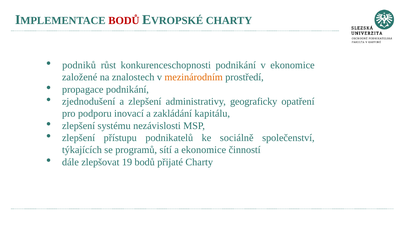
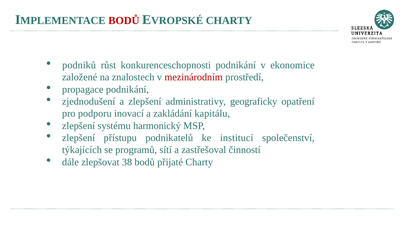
mezinárodním colour: orange -> red (194, 77)
nezávislosti: nezávislosti -> harmonický (157, 126)
sociálně: sociálně -> institucí (237, 138)
a ekonomice: ekonomice -> zastřešoval (204, 150)
19: 19 -> 38 (127, 162)
